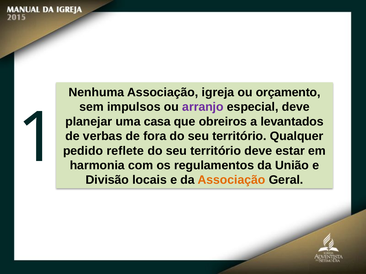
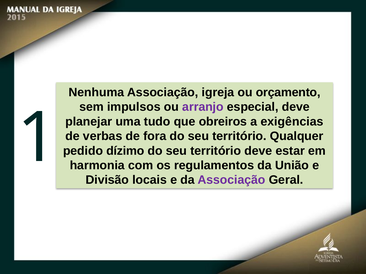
casa: casa -> tudo (157, 122)
levantados: levantados -> exigências (292, 122)
reflete: reflete -> dízimo (125, 151)
Associação colour: orange -> purple (231, 180)
